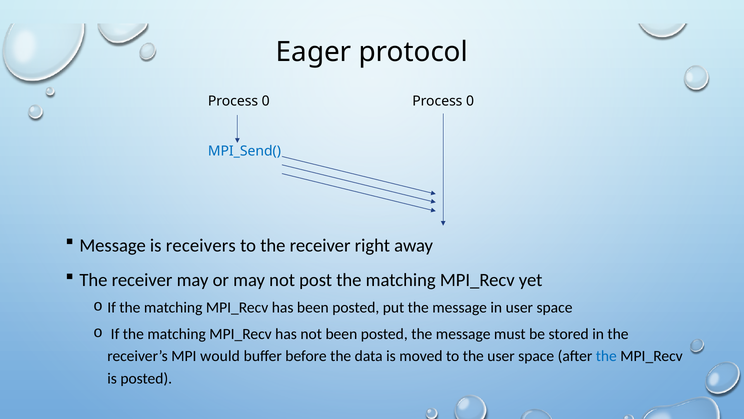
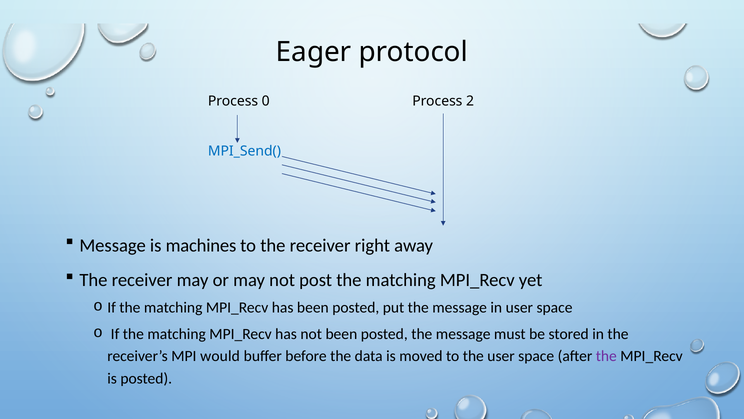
0: 0 -> 2 (470, 101)
receivers: receivers -> machines (201, 245)
the colour: blue -> purple (606, 356)
